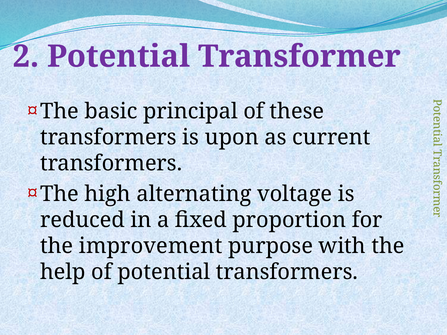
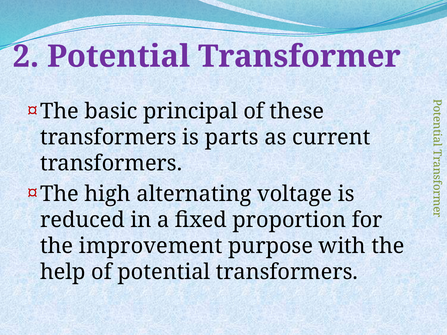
upon: upon -> parts (232, 137)
